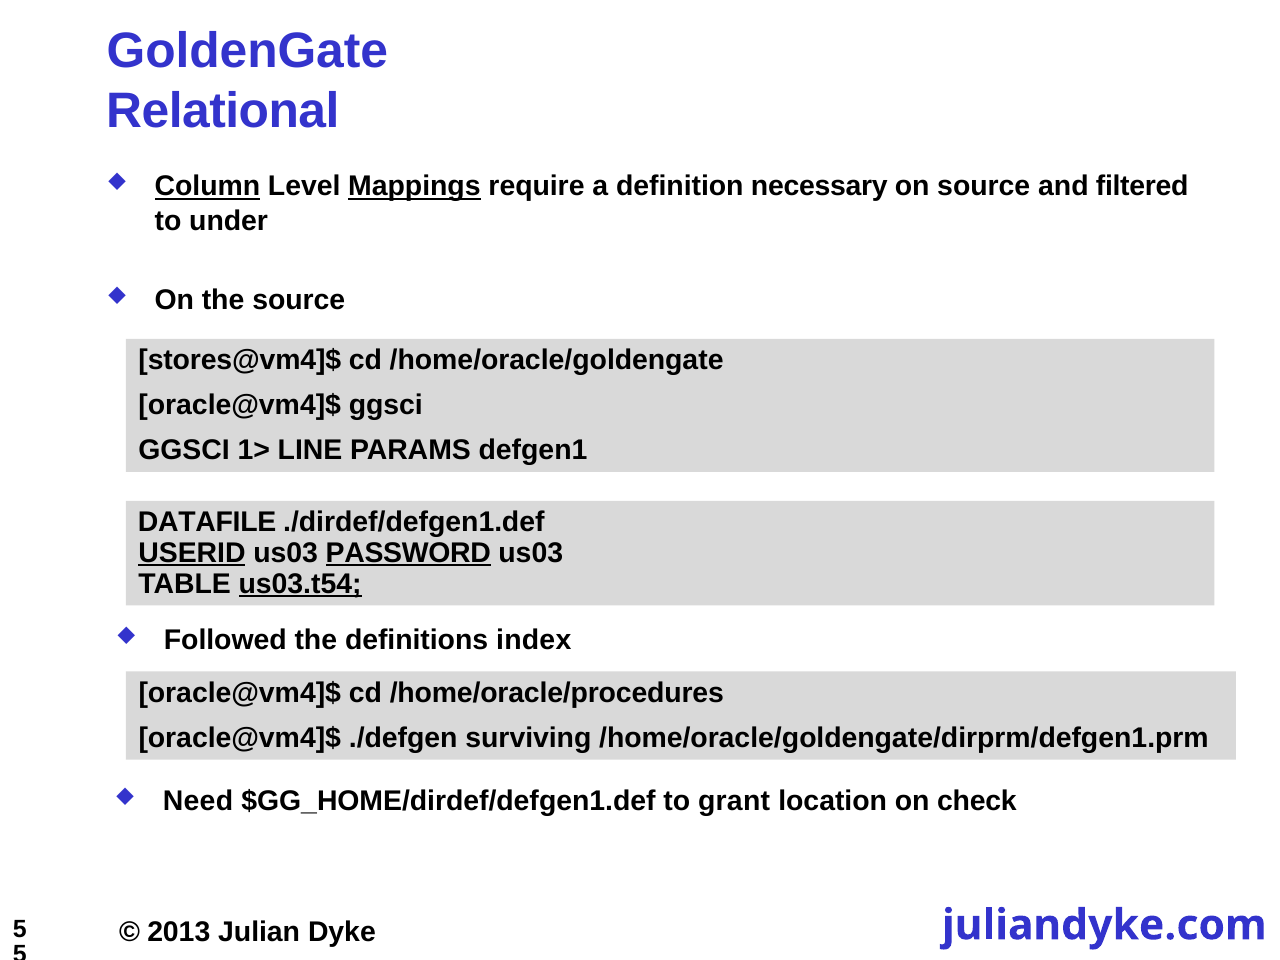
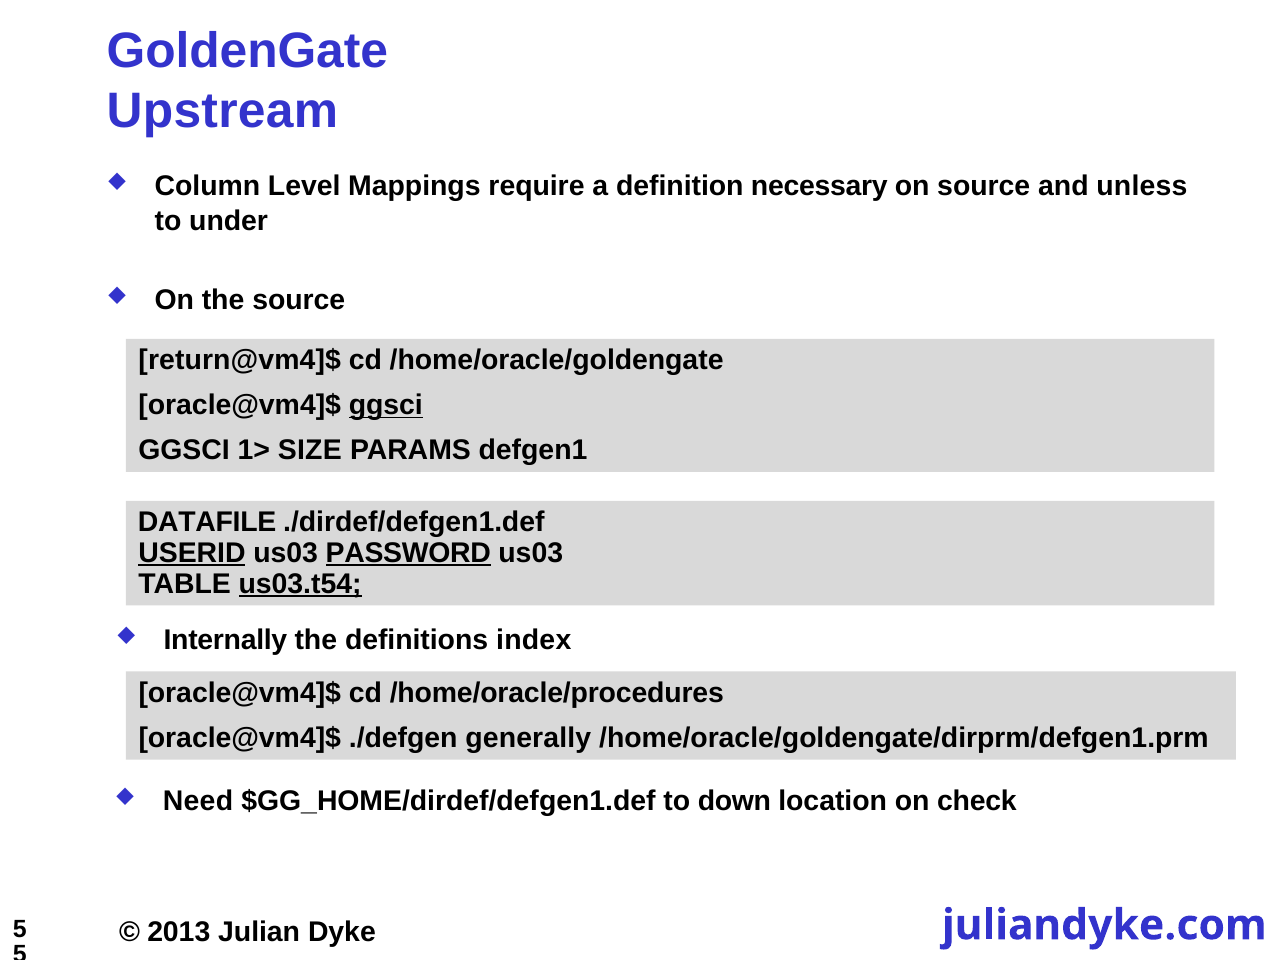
Relational: Relational -> Upstream (222, 111)
Column underline: present -> none (207, 187)
Mappings underline: present -> none (414, 187)
filtered: filtered -> unless (1142, 187)
stores@vm4]$: stores@vm4]$ -> return@vm4]$ (240, 360)
ggsci underline: none -> present (386, 405)
LINE: LINE -> SIZE (310, 450)
Followed: Followed -> Internally (225, 640)
surviving: surviving -> generally (528, 738)
grant: grant -> down (734, 801)
